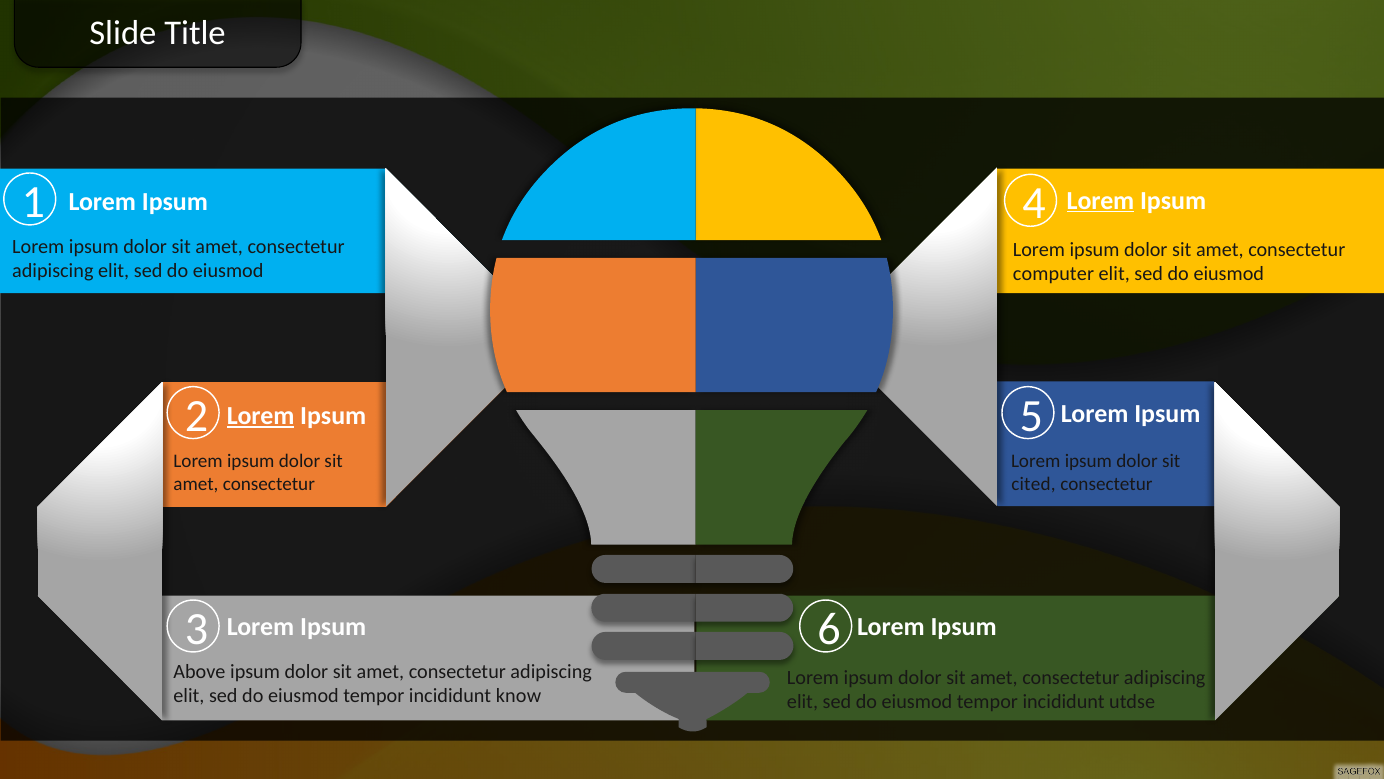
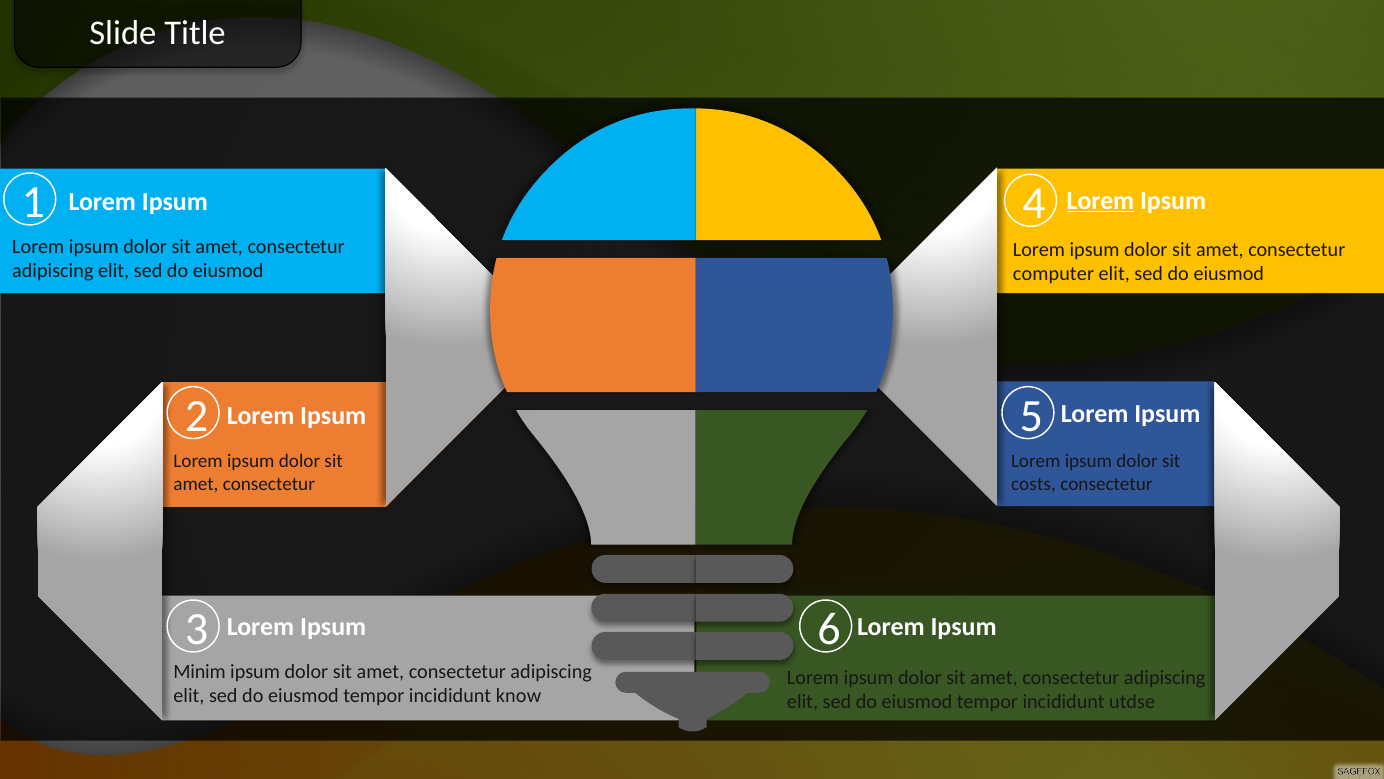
Lorem underline: present -> none (261, 415)
cited: cited -> costs (1033, 484)
Above: Above -> Minim (200, 671)
